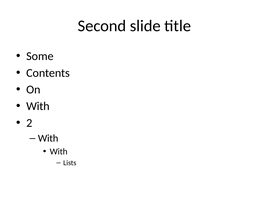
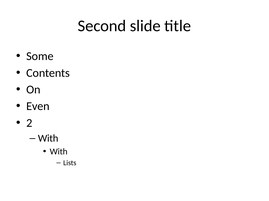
With: With -> Even (38, 107)
